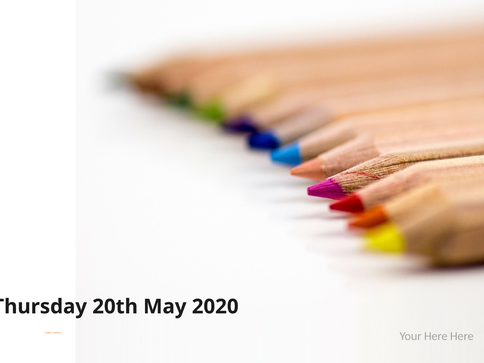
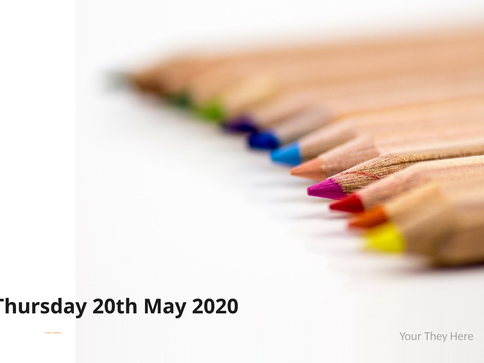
Your Here: Here -> They (436, 336)
